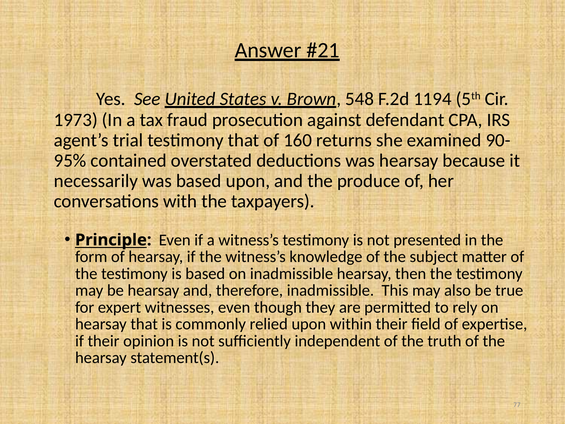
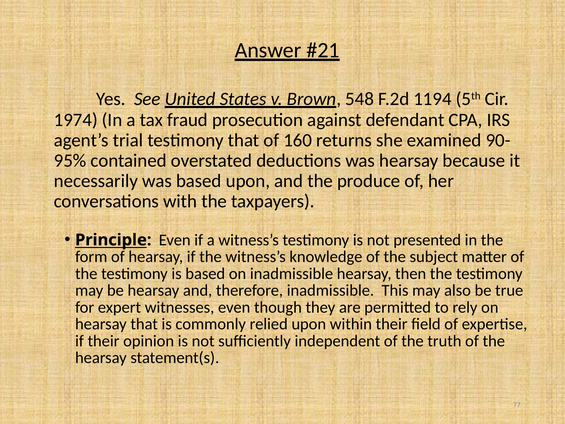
1973: 1973 -> 1974 (76, 120)
